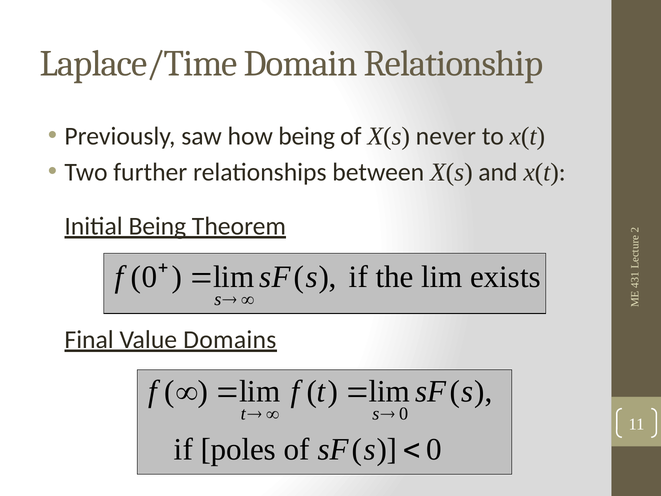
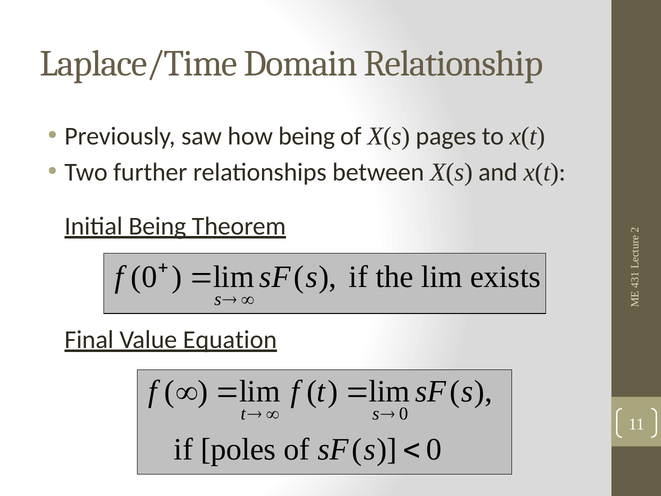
never: never -> pages (446, 136)
Domains: Domains -> Equation (230, 339)
